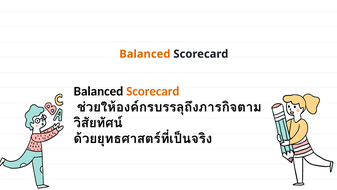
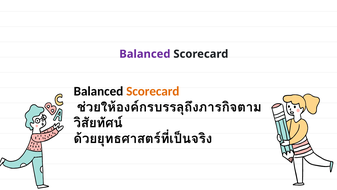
Balanced colour: orange -> purple (145, 54)
